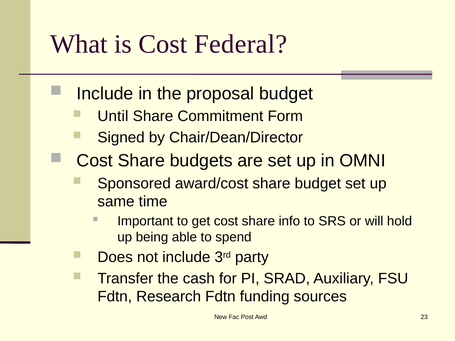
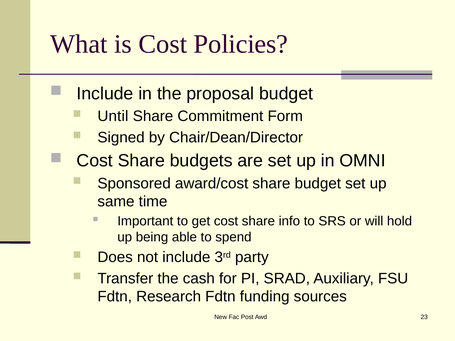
Federal: Federal -> Policies (241, 44)
